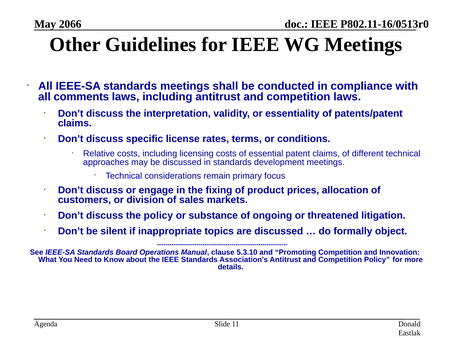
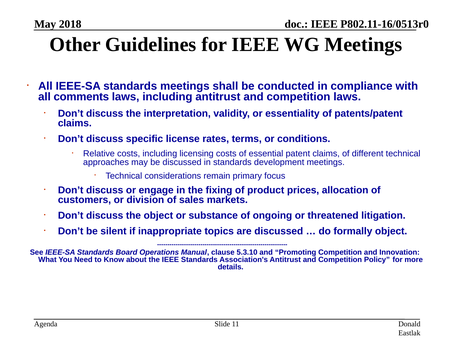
2066: 2066 -> 2018 (70, 24)
the policy: policy -> object (158, 215)
